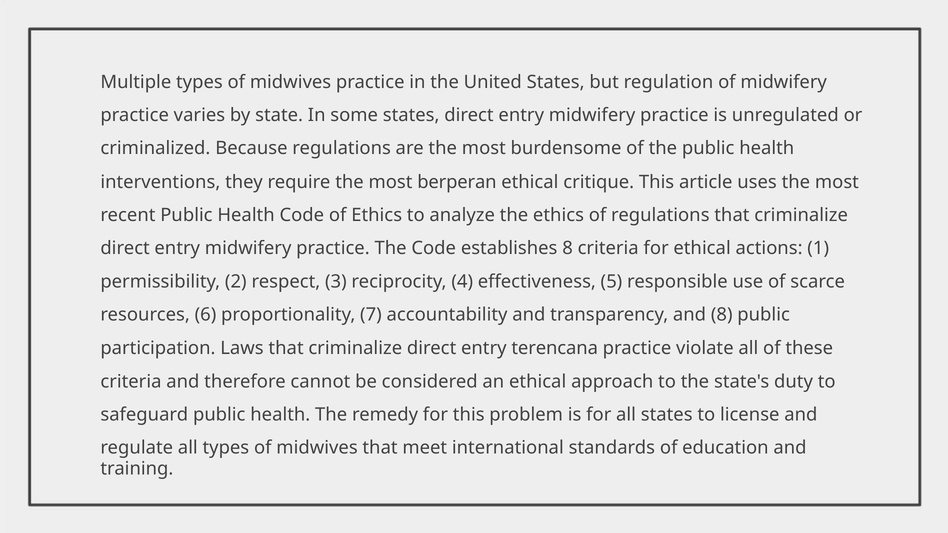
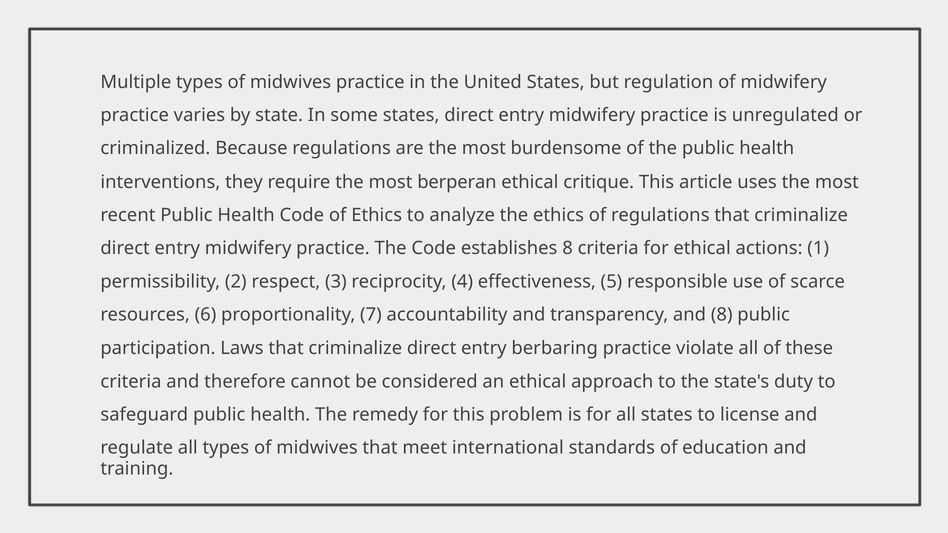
terencana: terencana -> berbaring (555, 349)
